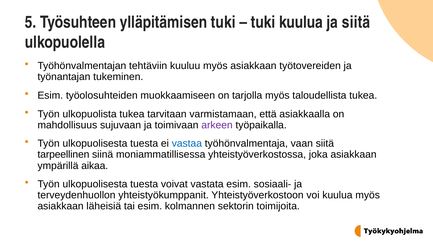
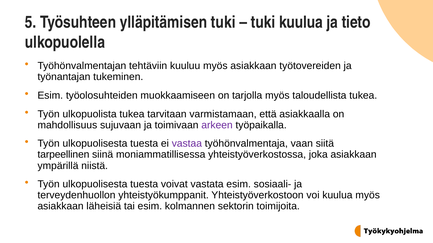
ja siitä: siitä -> tieto (356, 22)
vastaa colour: blue -> purple (187, 144)
aikaa: aikaa -> niistä (95, 166)
